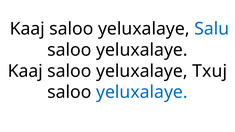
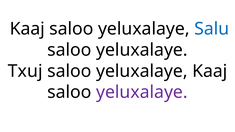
Kaaj: Kaaj -> Txuj (25, 71)
yeluxalaye Txuj: Txuj -> Kaaj (210, 71)
yeluxalaye colour: blue -> purple (142, 92)
